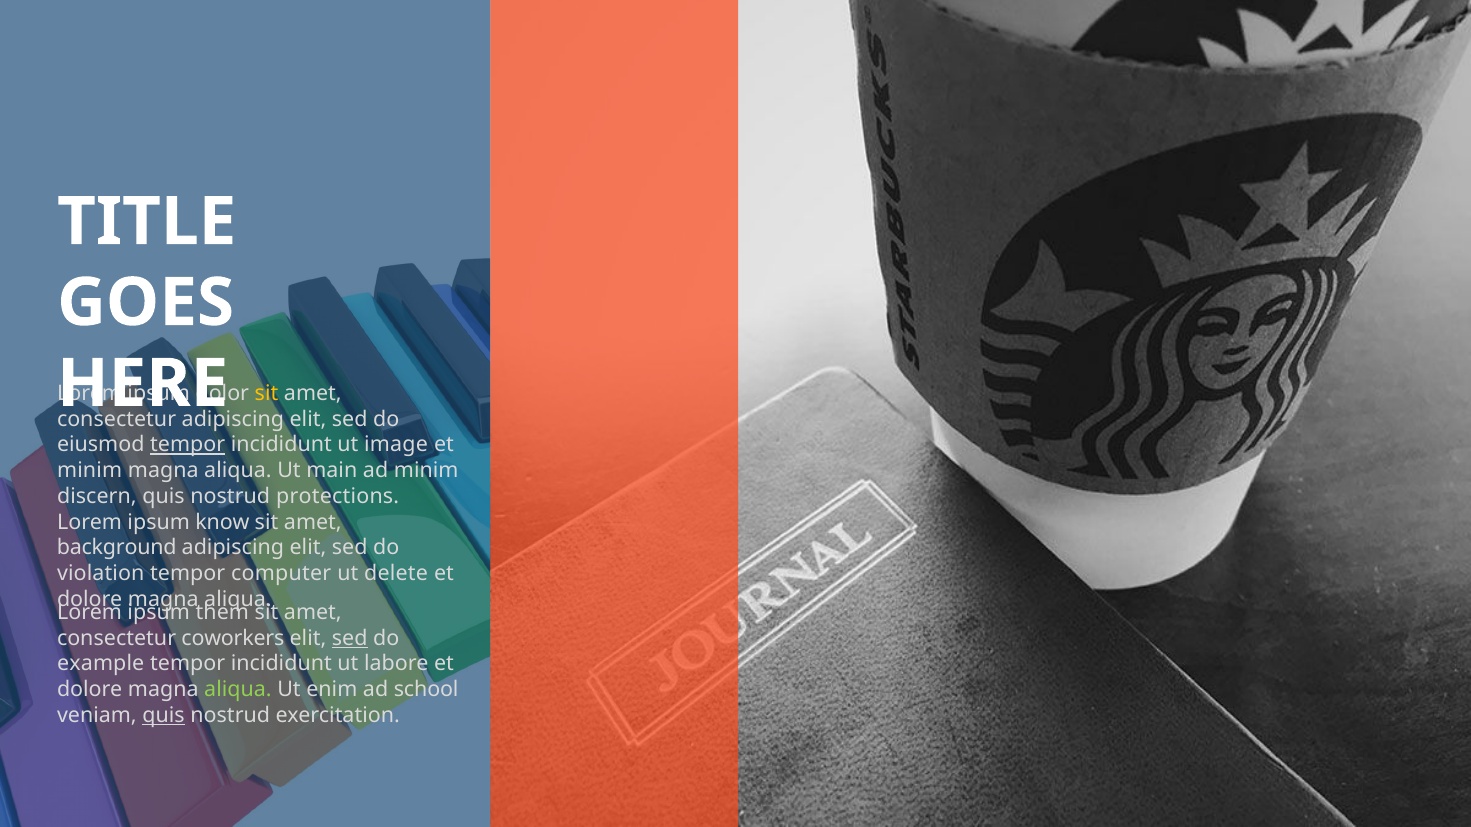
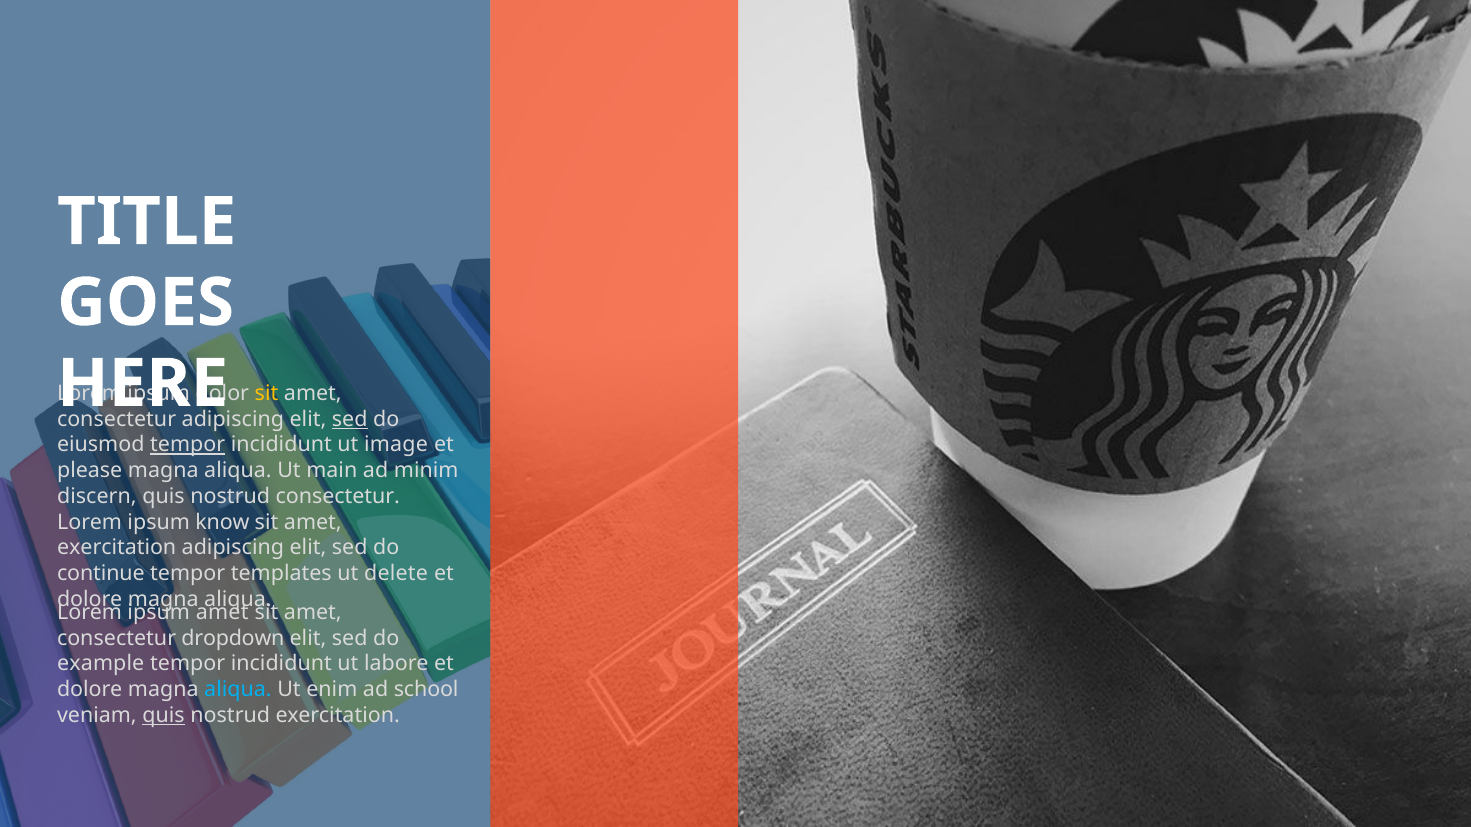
sed underline: none -> present (350, 419)
minim: minim -> please (90, 471)
nostrud protections: protections -> consectetur (338, 497)
background: background -> exercitation (117, 548)
violation: violation -> continue (101, 574)
computer: computer -> templates (281, 574)
them: them -> amet (222, 613)
coworkers: coworkers -> dropdown (233, 638)
sed underline: present -> none (350, 638)
aliqua colour: light green -> light blue (238, 690)
